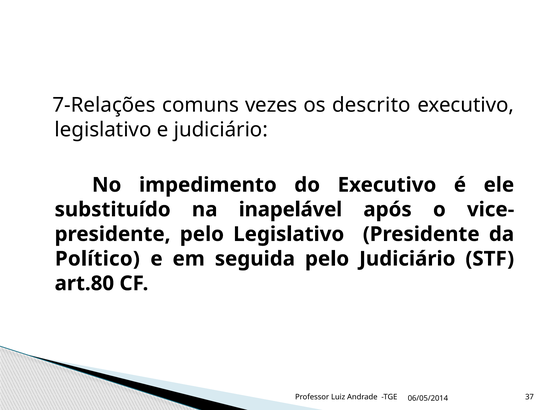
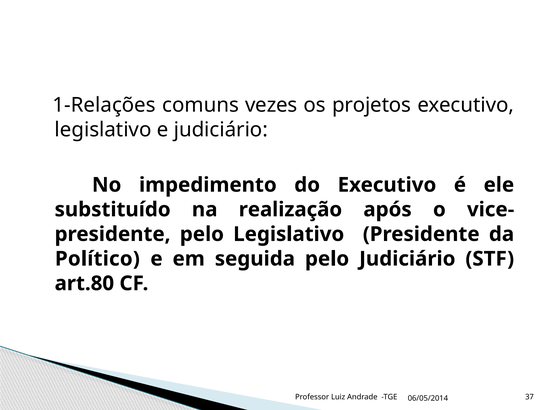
7-Relações: 7-Relações -> 1-Relações (104, 105)
descrito: descrito -> projetos (372, 105)
inapelável: inapelável -> realização (290, 210)
